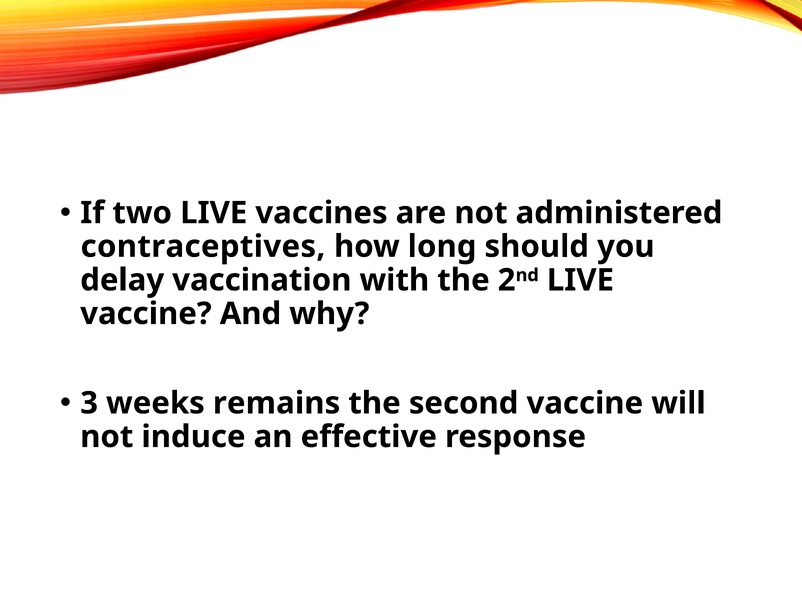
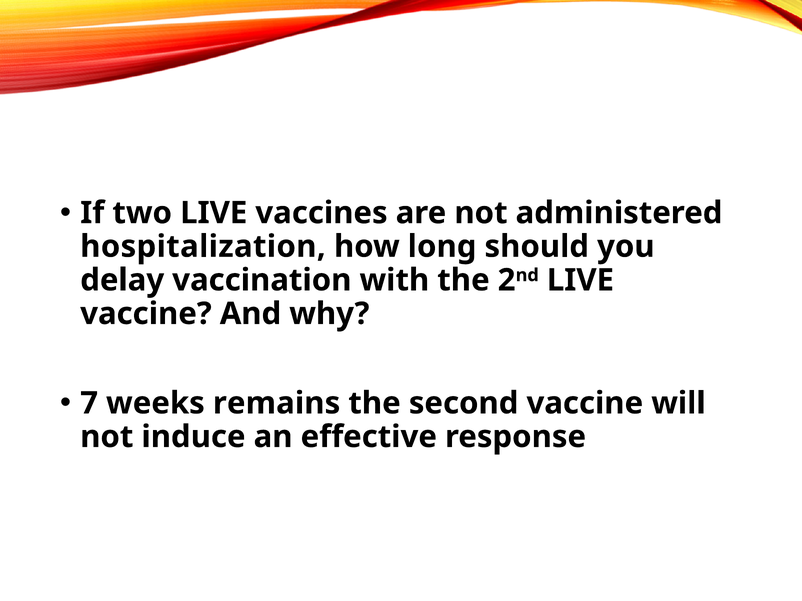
contraceptives: contraceptives -> hospitalization (203, 247)
3: 3 -> 7 (89, 403)
